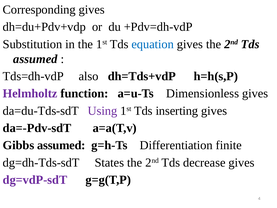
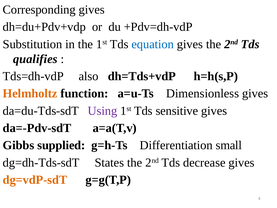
assumed: assumed -> qualifies (35, 59)
Helmholtz colour: purple -> orange (30, 93)
inserting: inserting -> sensitive (177, 111)
Gibbs assumed: assumed -> supplied (61, 145)
finite: finite -> small (229, 145)
dg=vdP-sdT colour: purple -> orange (35, 180)
